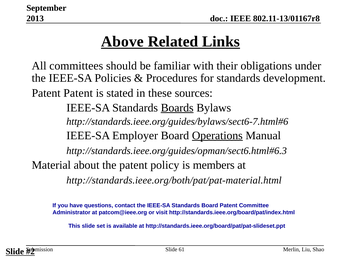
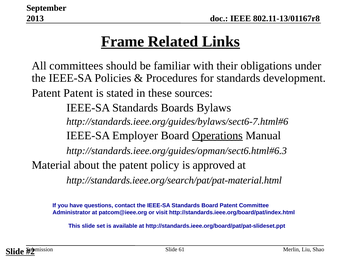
Above: Above -> Frame (123, 42)
Boards underline: present -> none (177, 108)
members: members -> approved (214, 165)
http://standards.ieee.org/both/pat/pat-material.html: http://standards.ieee.org/both/pat/pat-material.html -> http://standards.ieee.org/search/pat/pat-material.html (174, 180)
